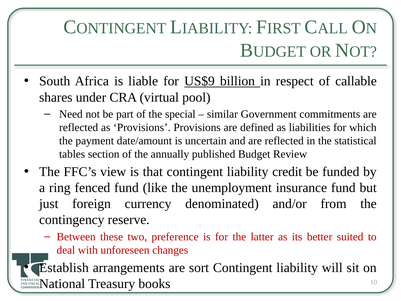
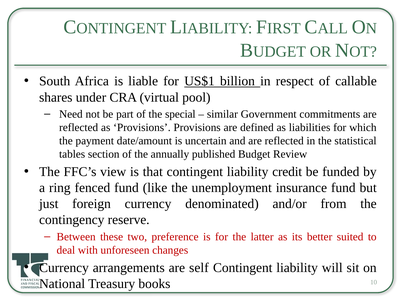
US$9: US$9 -> US$1 (200, 81)
Establish: Establish -> Currency (64, 267)
sort: sort -> self (199, 267)
